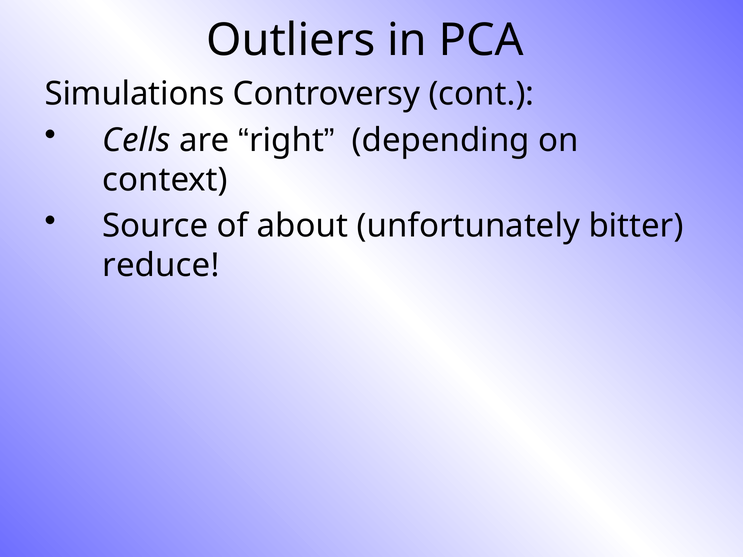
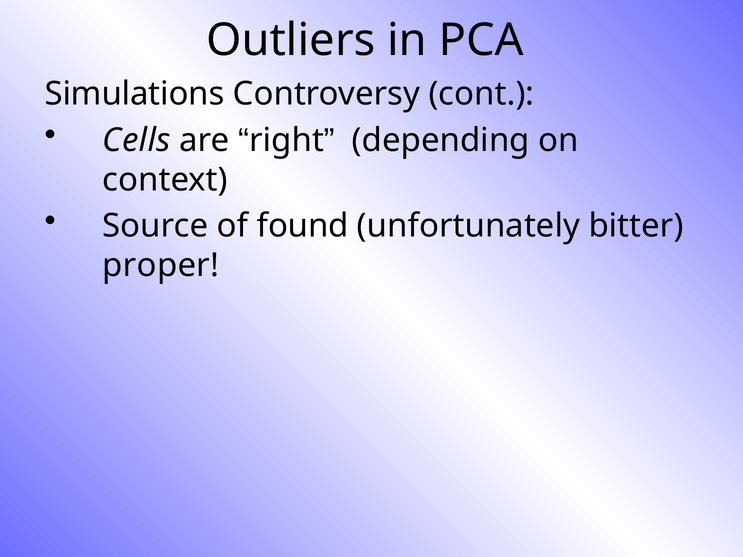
about: about -> found (303, 226)
reduce: reduce -> proper (161, 266)
